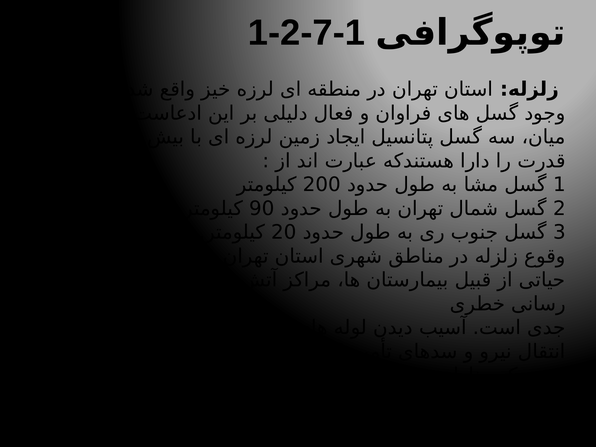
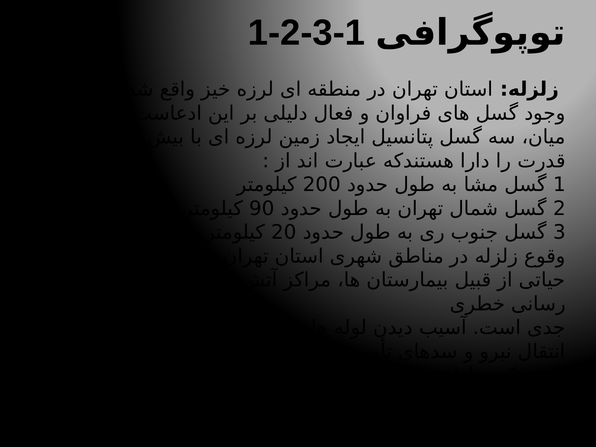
1-2-7-1: 1-2-7-1 -> 1-2-3-1 (307, 33)
